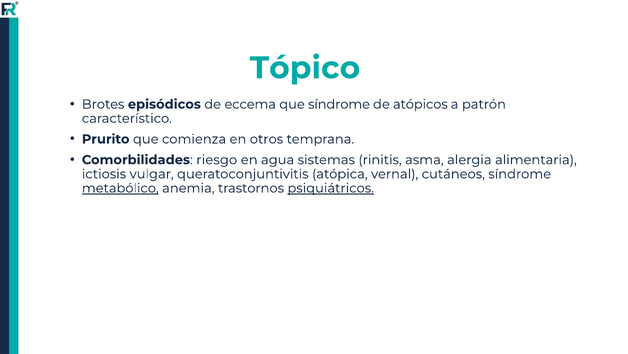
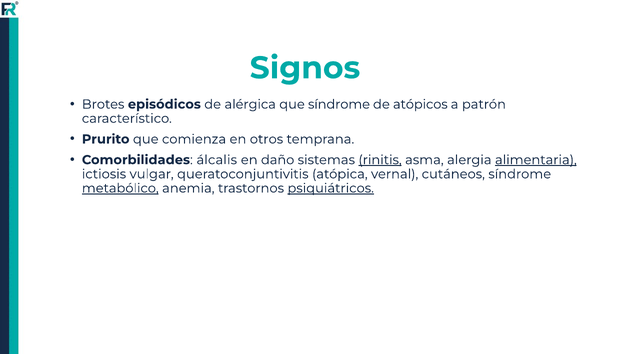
Tópico: Tópico -> Signos (305, 68)
eccema: eccema -> alérgica (250, 104)
riesgo: riesgo -> álcalis (217, 160)
agua: agua -> daño (278, 160)
rinitis underline: none -> present (380, 160)
alimentaria underline: none -> present (536, 160)
